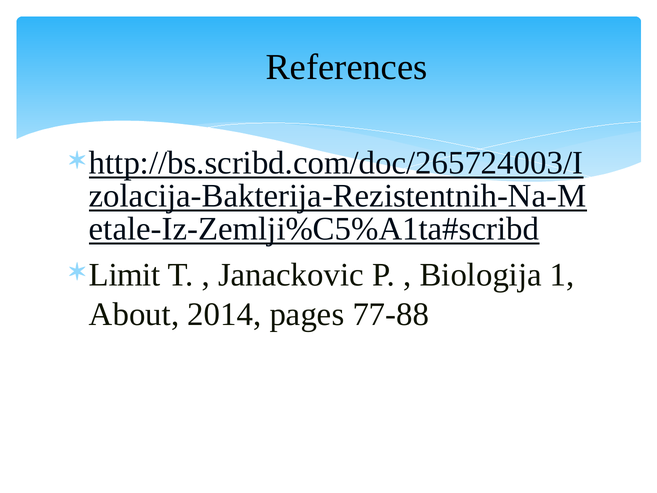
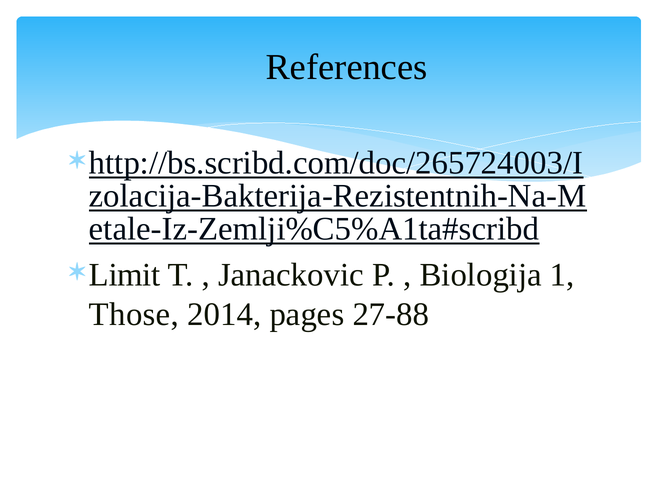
About: About -> Those (134, 314)
77-88: 77-88 -> 27-88 (391, 314)
